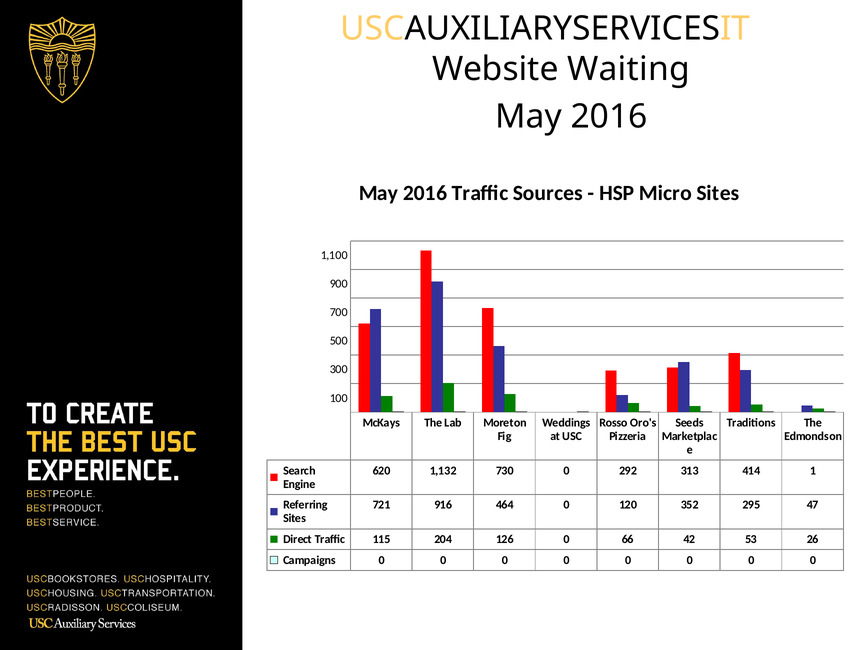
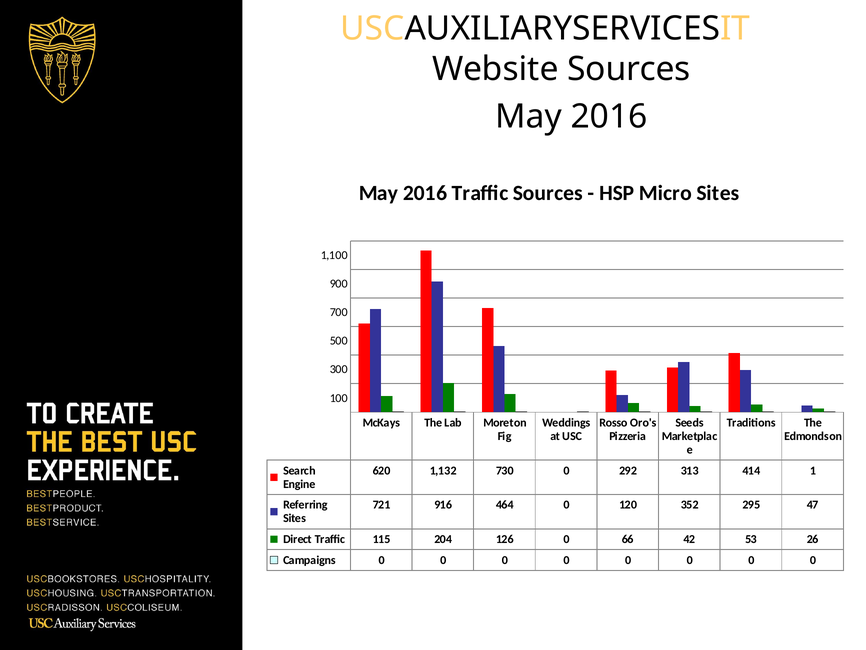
Website Waiting: Waiting -> Sources (629, 69)
